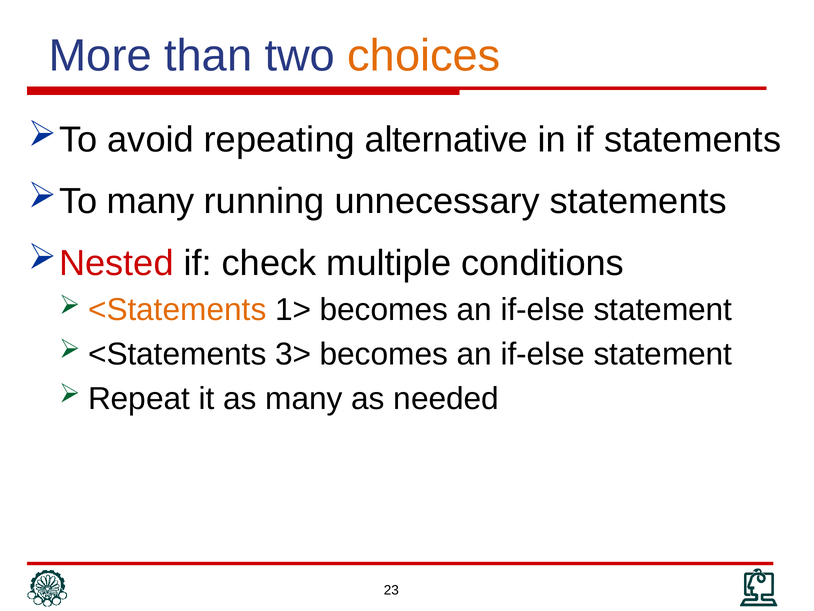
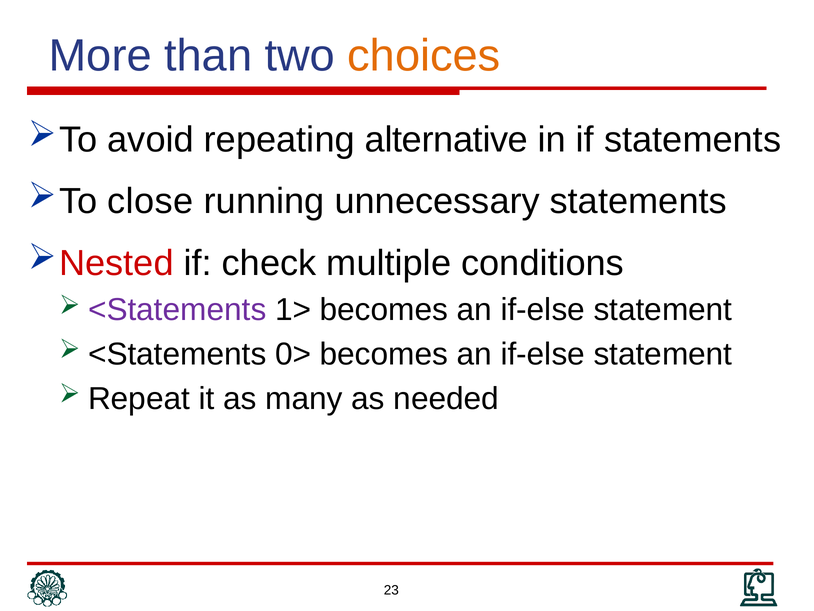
many: many -> close (150, 201)
<Statements colour: orange -> purple (177, 310)
3>: 3> -> 0> (293, 354)
